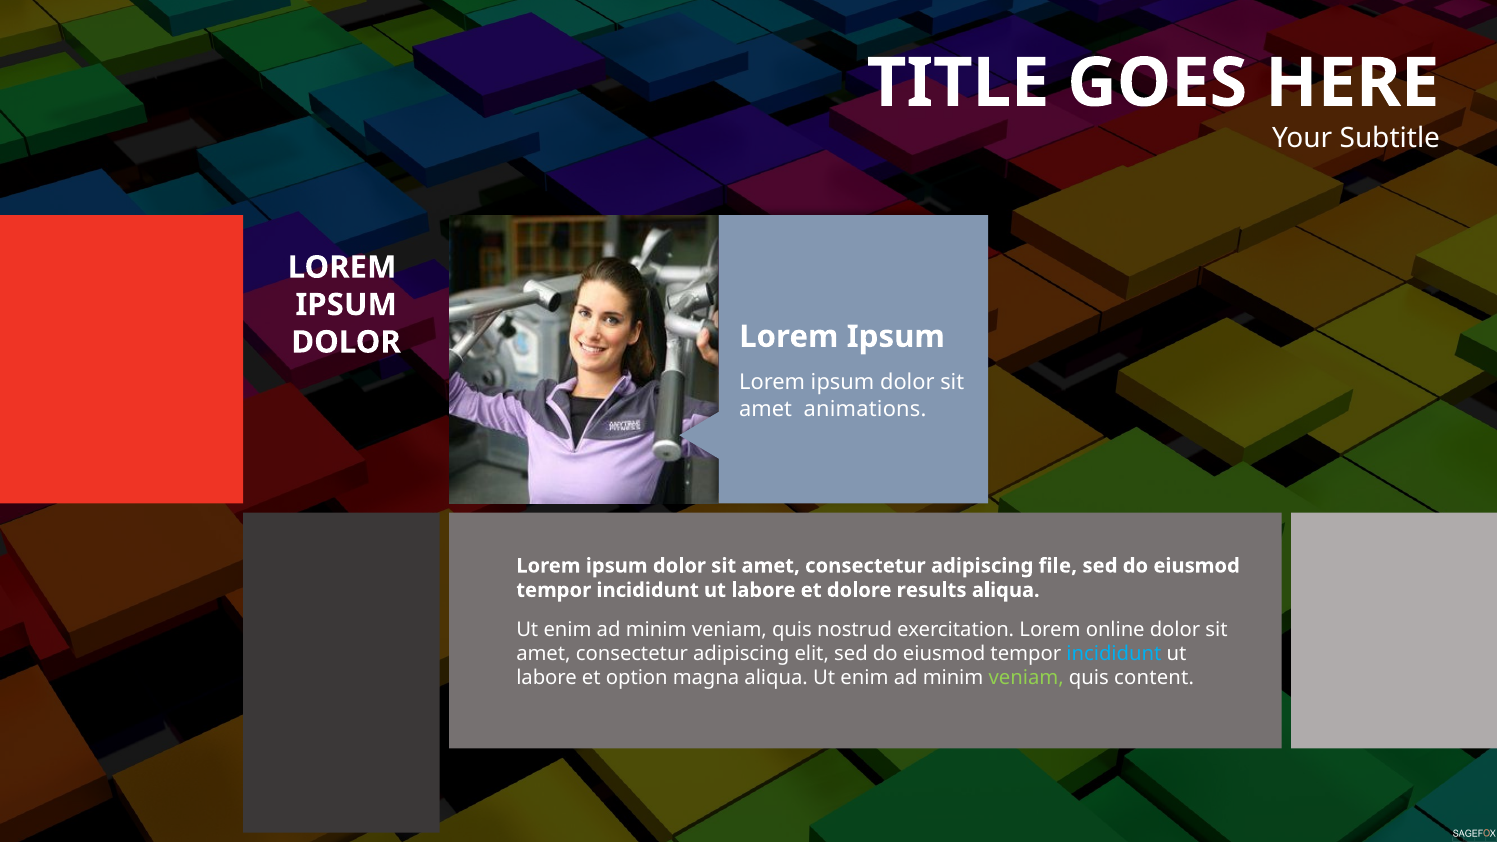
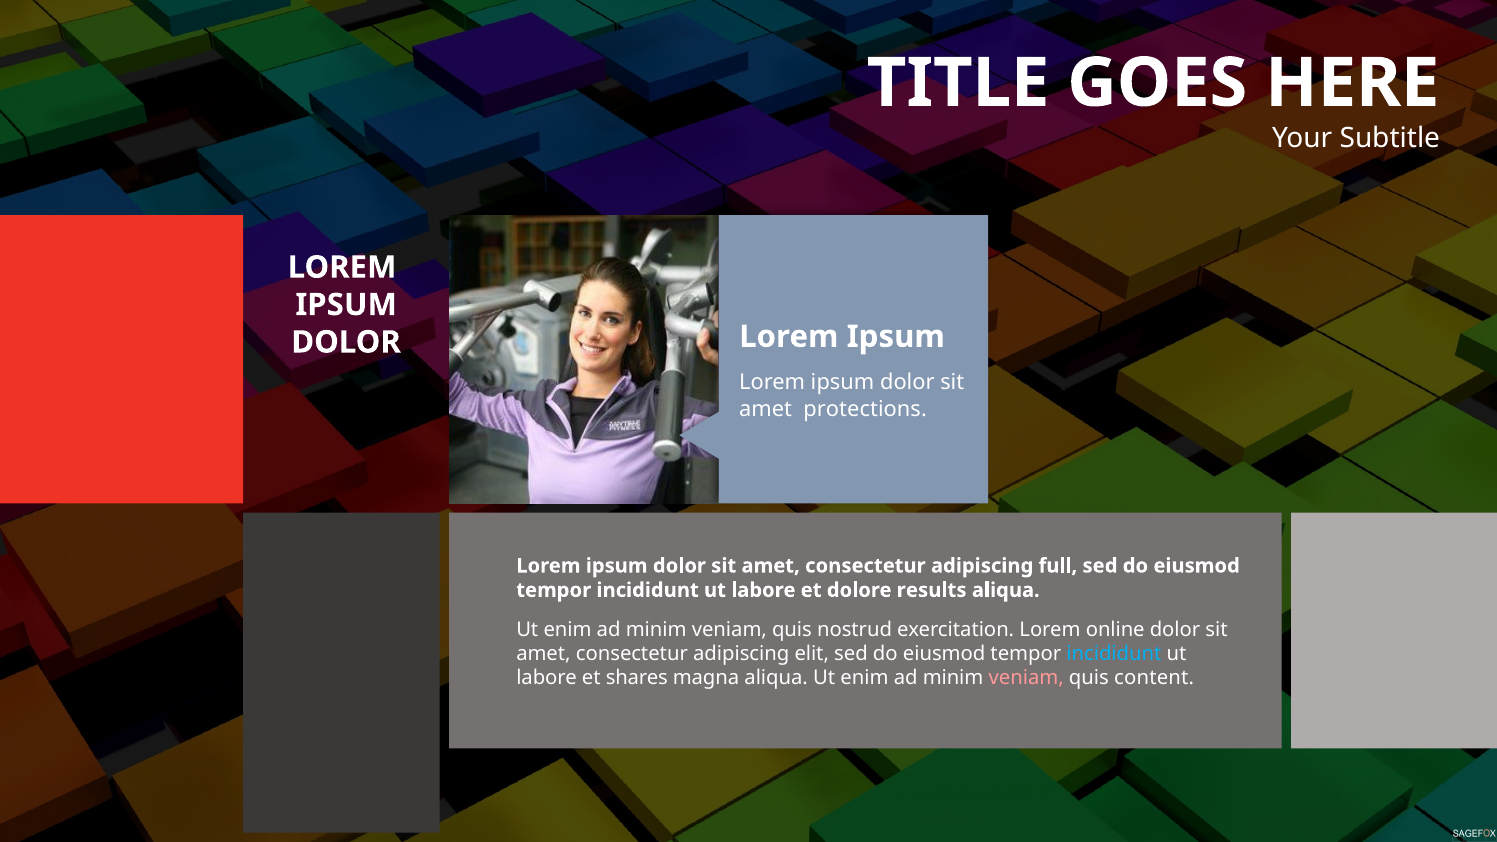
animations: animations -> protections (865, 409)
file: file -> full (1058, 566)
option: option -> shares (637, 678)
veniam colour: light green -> pink (1026, 678)
